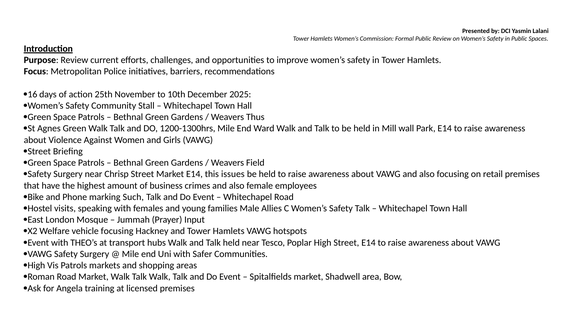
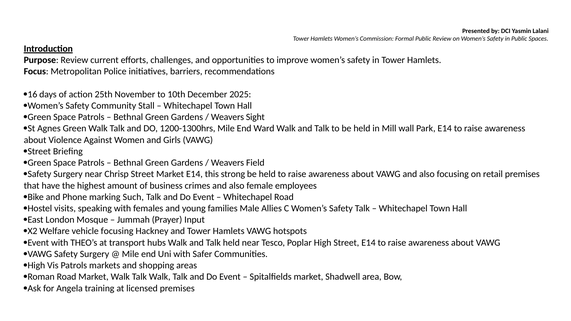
Thus: Thus -> Sight (255, 117)
issues: issues -> strong (233, 174)
